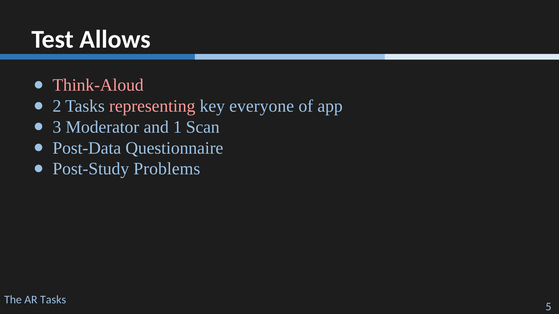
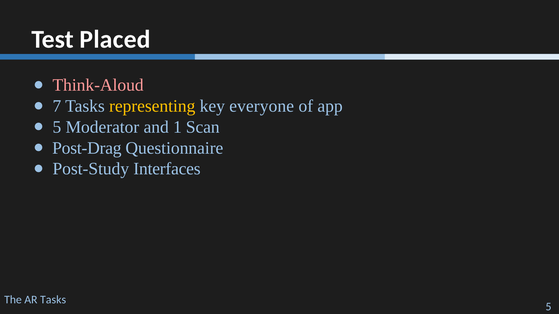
Allows: Allows -> Placed (115, 39)
2: 2 -> 7 (57, 106)
representing colour: pink -> yellow (152, 106)
3: 3 -> 5 (57, 127)
Post-Data: Post-Data -> Post-Drag (87, 148)
Problems: Problems -> Interfaces (167, 169)
